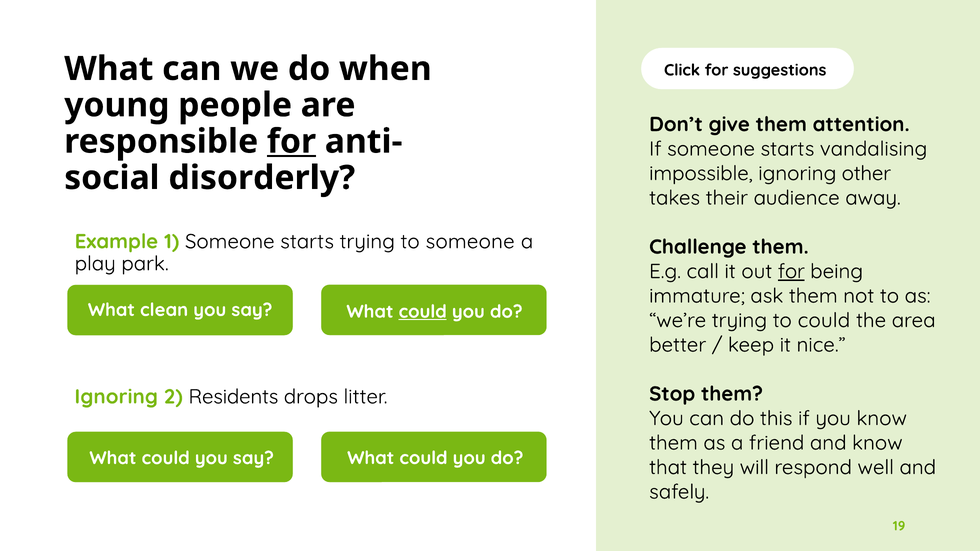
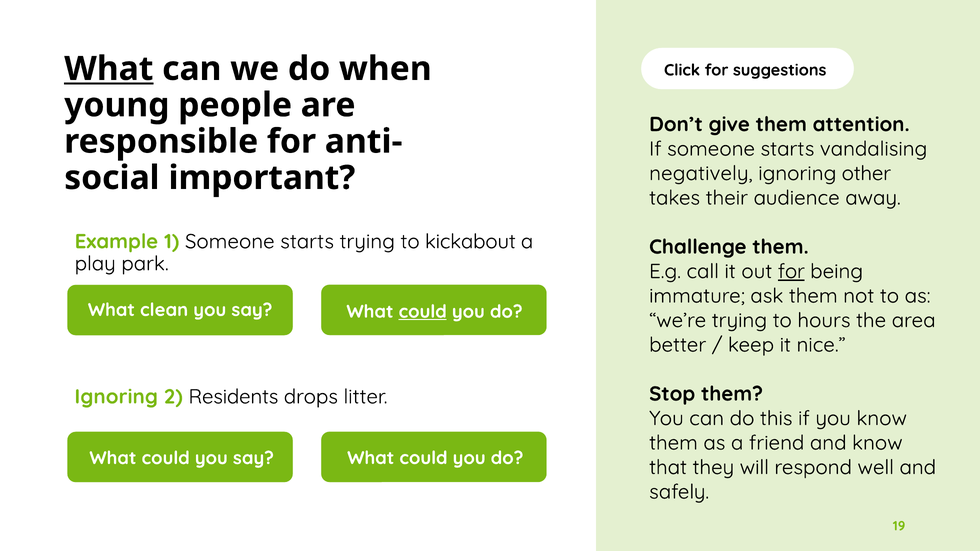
What underline: none -> present (109, 69)
for underline: present -> none (291, 142)
impossible: impossible -> negatively (701, 173)
disorderly: disorderly -> important (262, 178)
to someone: someone -> kickabout (470, 242)
to could: could -> hours (824, 321)
